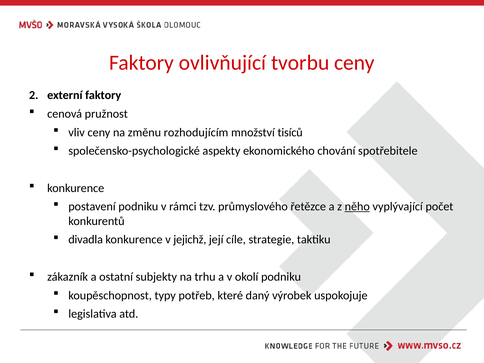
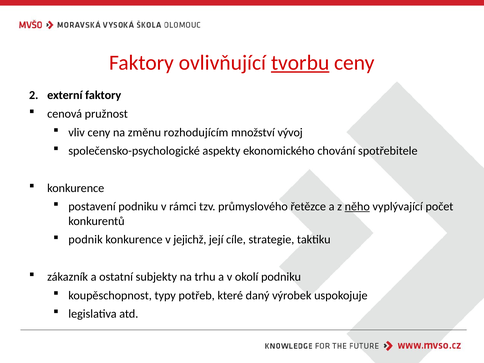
tvorbu underline: none -> present (300, 63)
tisíců: tisíců -> vývoj (290, 132)
divadla: divadla -> podnik (86, 240)
